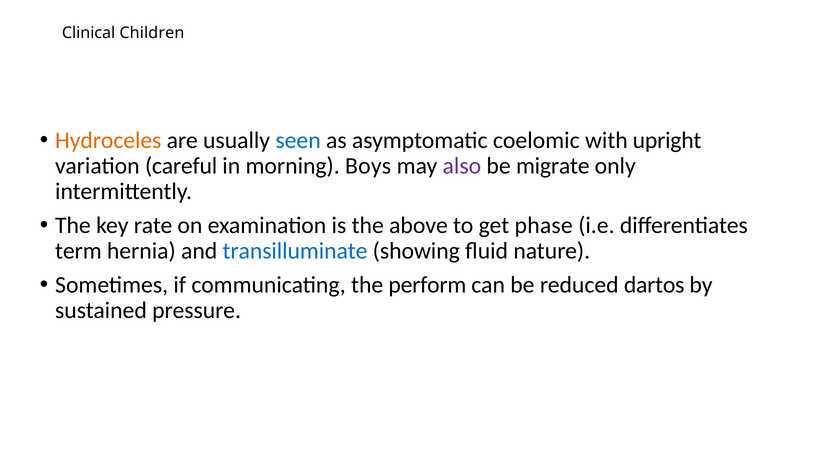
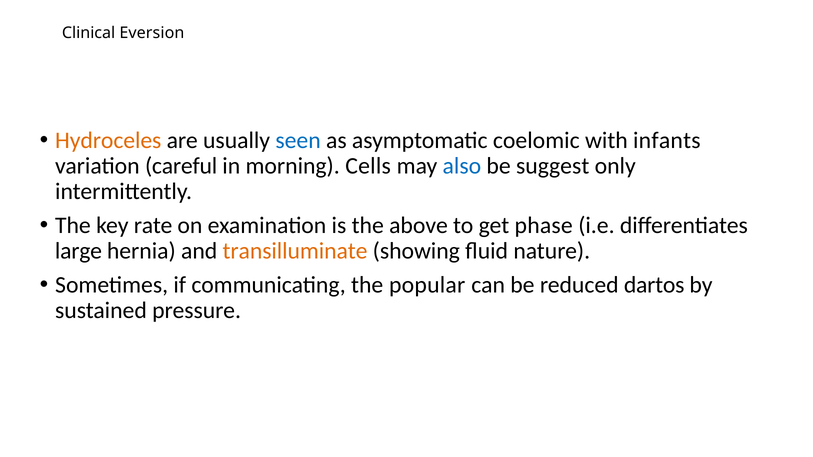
Children: Children -> Eversion (152, 33)
upright: upright -> infants (667, 140)
Boys: Boys -> Cells (368, 166)
also colour: purple -> blue (462, 166)
migrate: migrate -> suggest (553, 166)
term: term -> large (78, 251)
transilluminate colour: blue -> orange (295, 251)
perform: perform -> popular (427, 285)
